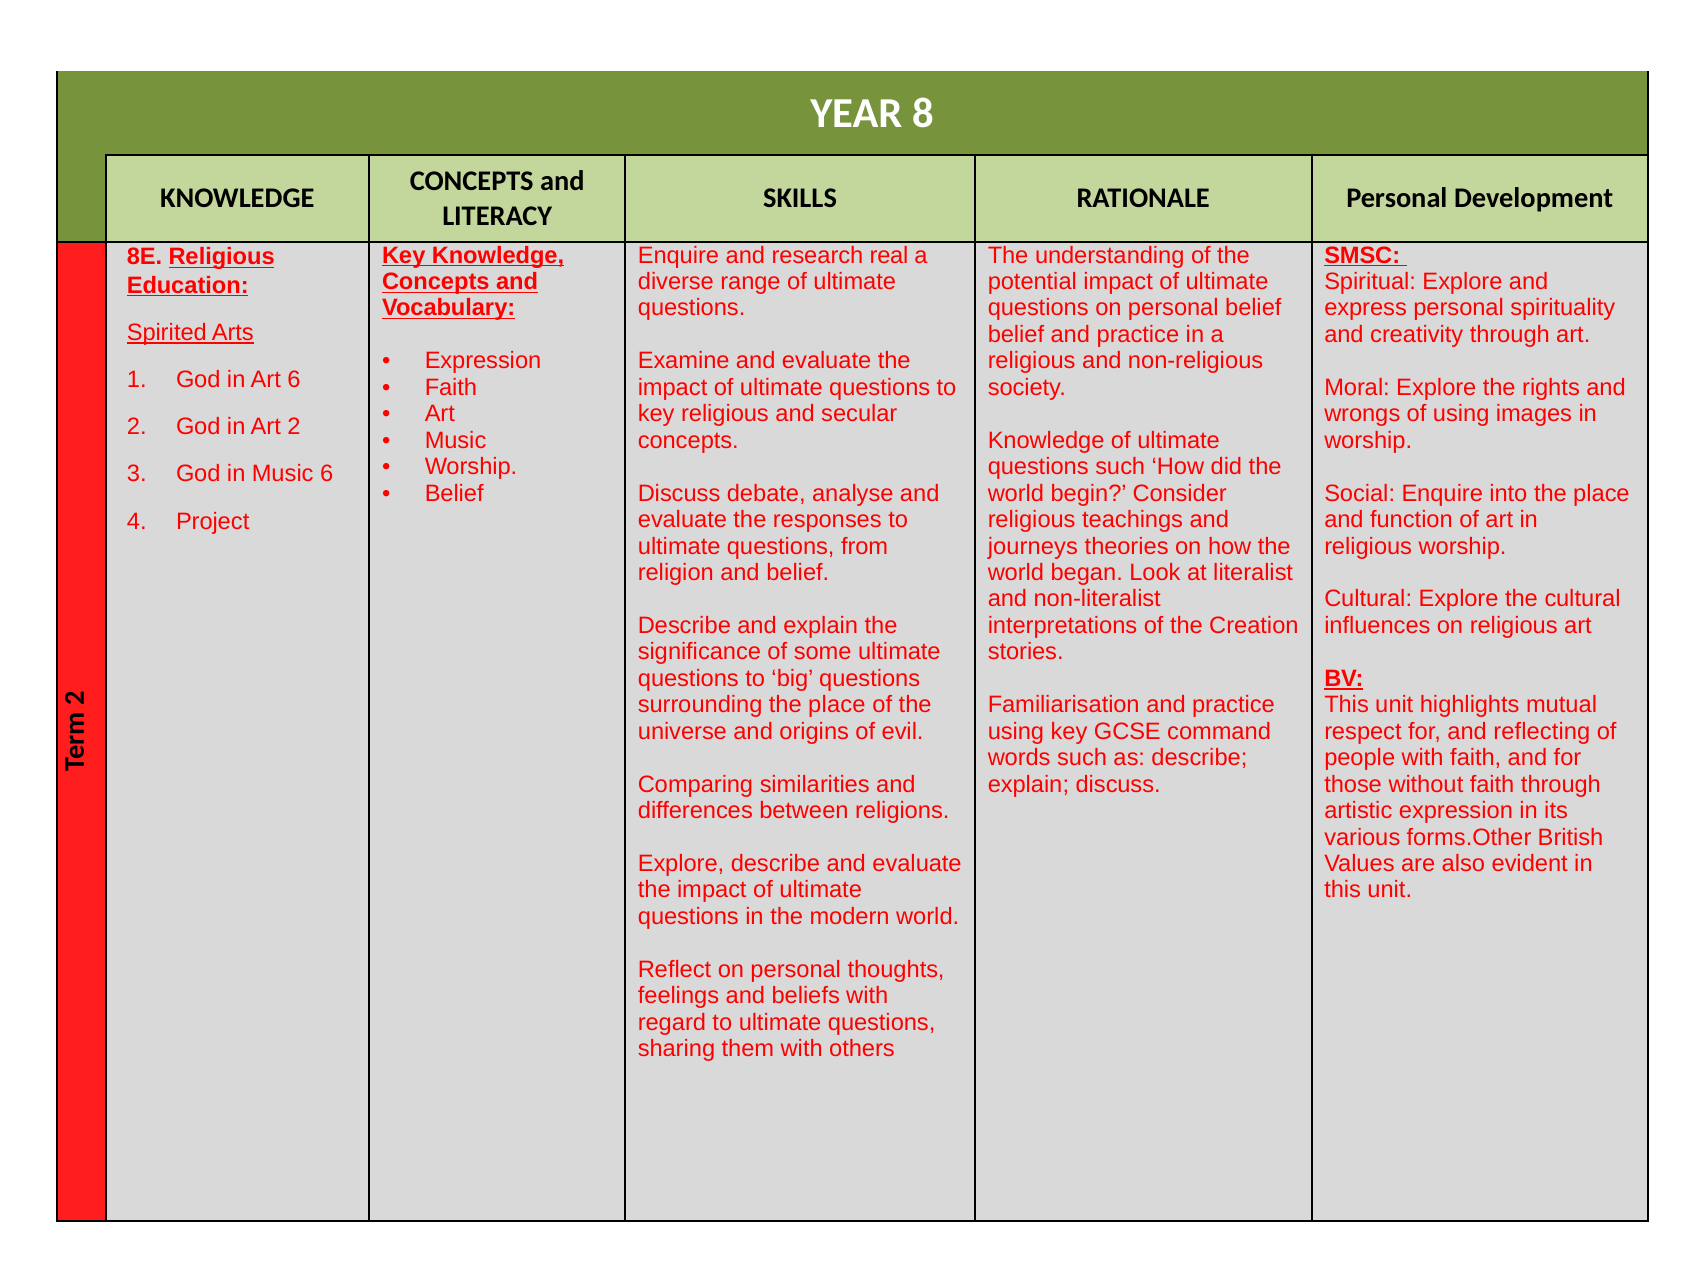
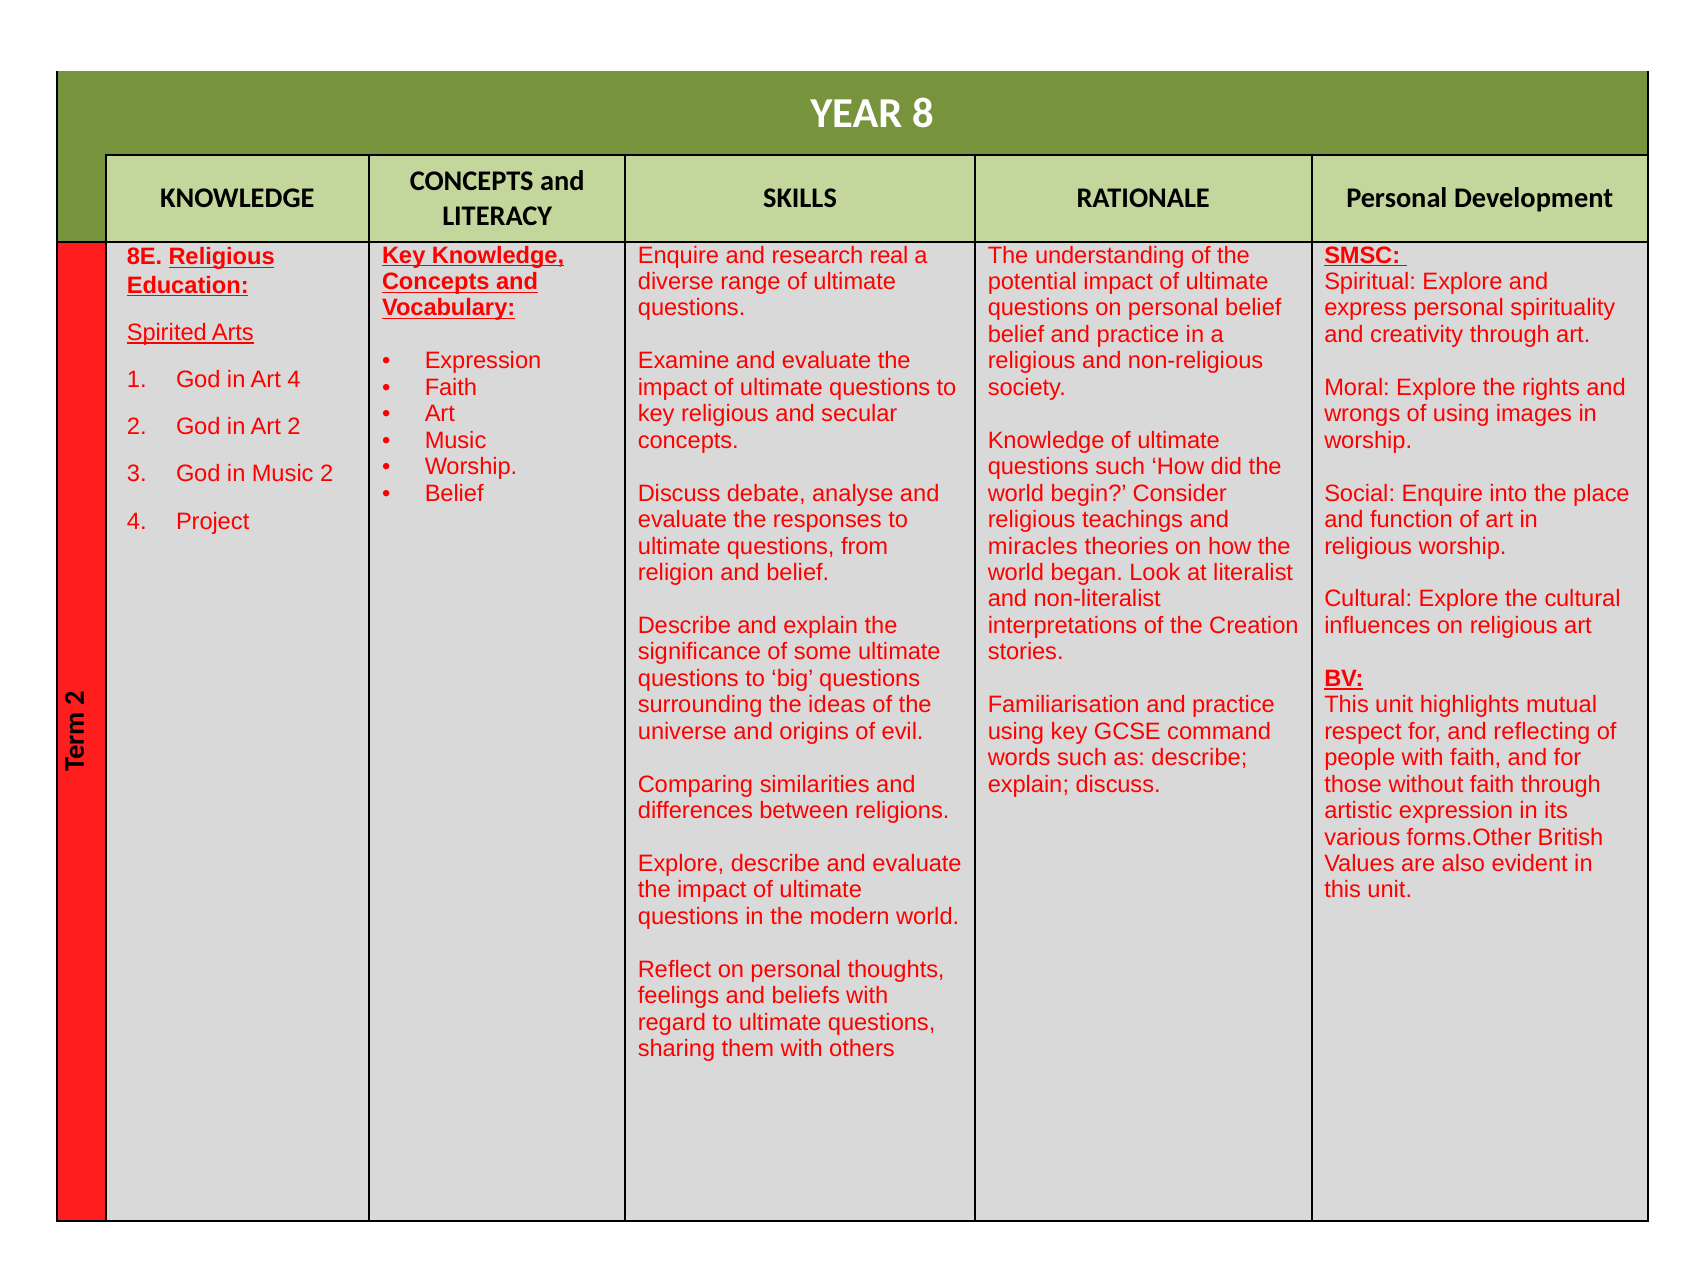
Art 6: 6 -> 4 (294, 380)
Music 6: 6 -> 2 (327, 474)
journeys: journeys -> miracles (1033, 546)
surrounding the place: place -> ideas (837, 705)
